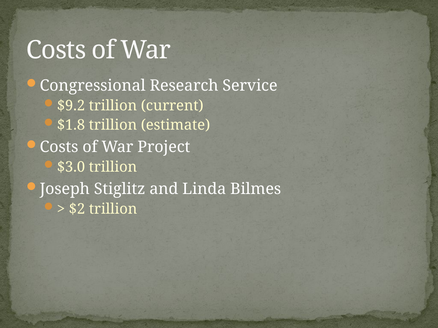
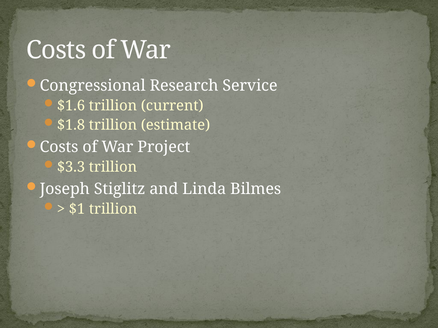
$9.2: $9.2 -> $1.6 (71, 106)
$3.0: $3.0 -> $3.3 (71, 167)
$2: $2 -> $1 (77, 209)
